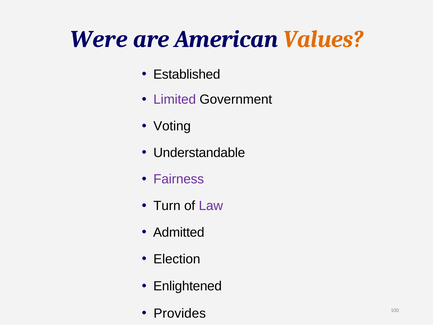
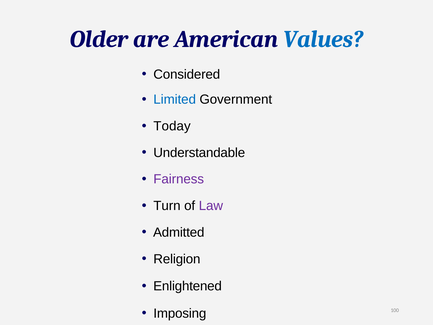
Were: Were -> Older (99, 39)
Values colour: orange -> blue (323, 39)
Established: Established -> Considered (187, 74)
Limited colour: purple -> blue (175, 100)
Voting: Voting -> Today (172, 126)
Election: Election -> Religion (177, 259)
Provides: Provides -> Imposing (180, 313)
